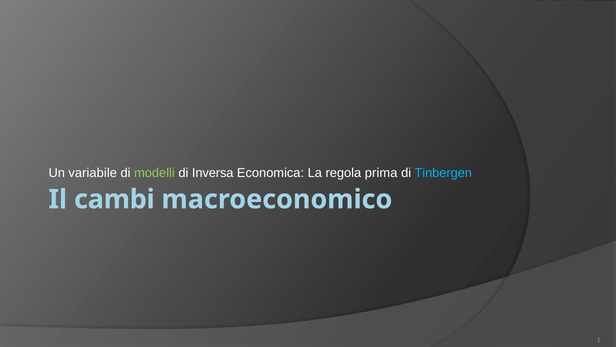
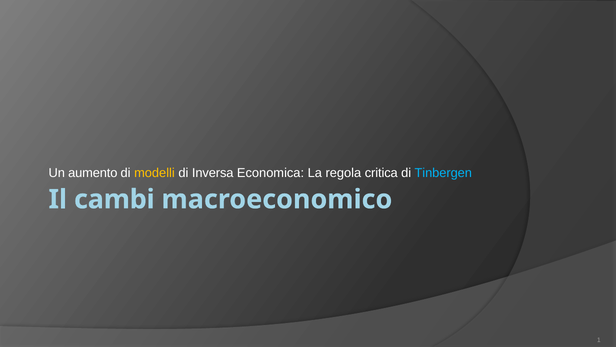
variabile: variabile -> aumento (93, 173)
modelli colour: light green -> yellow (154, 173)
prima: prima -> critica (381, 173)
